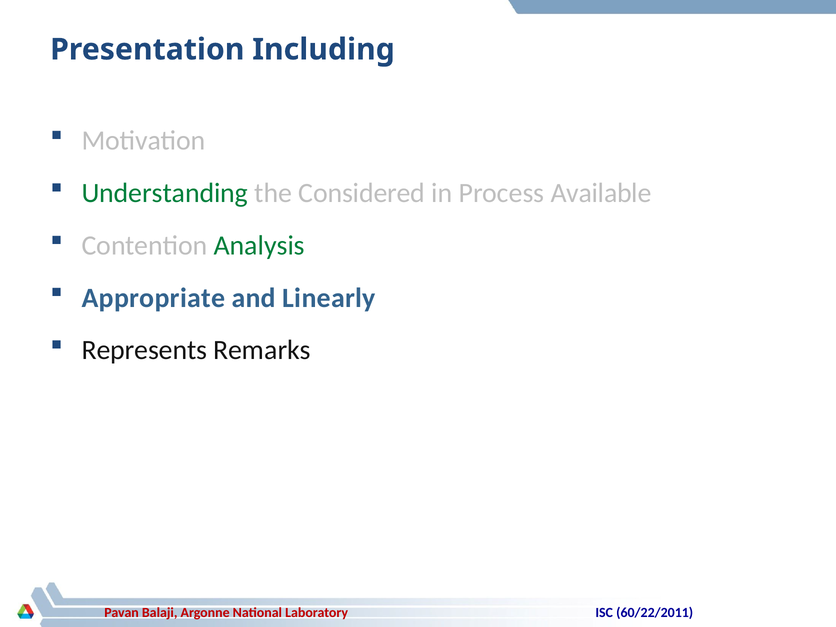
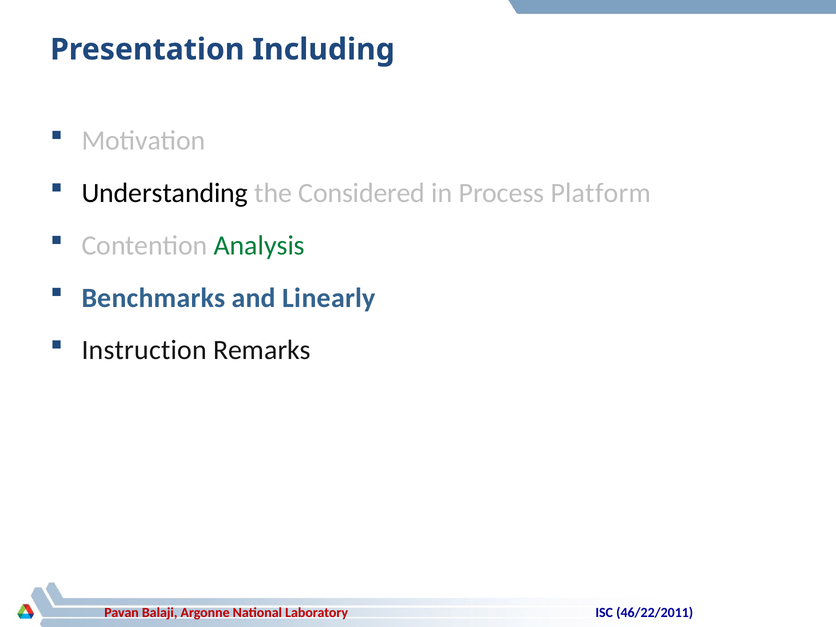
Understanding colour: green -> black (165, 193)
Available: Available -> Platform (601, 193)
Appropriate: Appropriate -> Benchmarks (153, 298)
Represents: Represents -> Instruction (144, 350)
60/22/2011: 60/22/2011 -> 46/22/2011 (655, 613)
